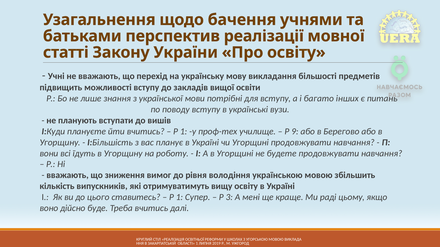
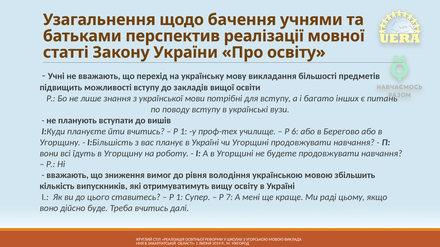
9: 9 -> 6 (295, 132)
3: 3 -> 7 (229, 198)
